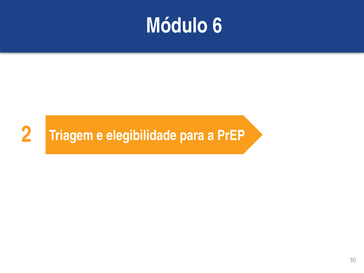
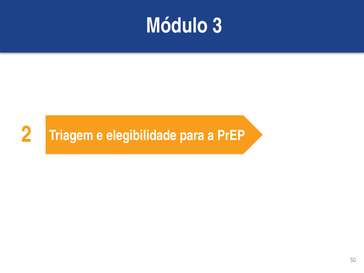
6: 6 -> 3 (218, 26)
